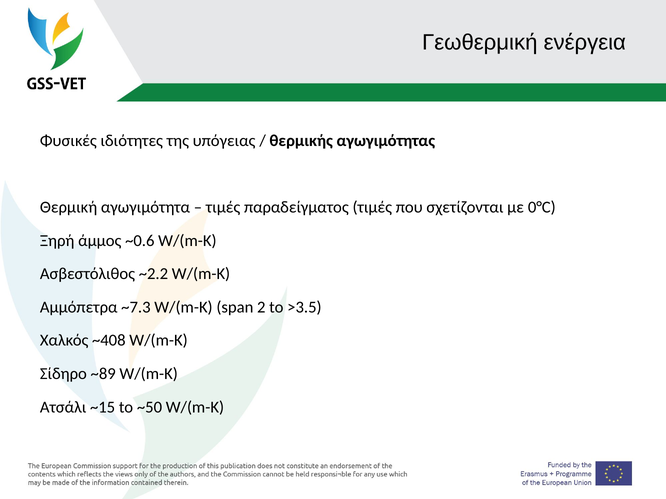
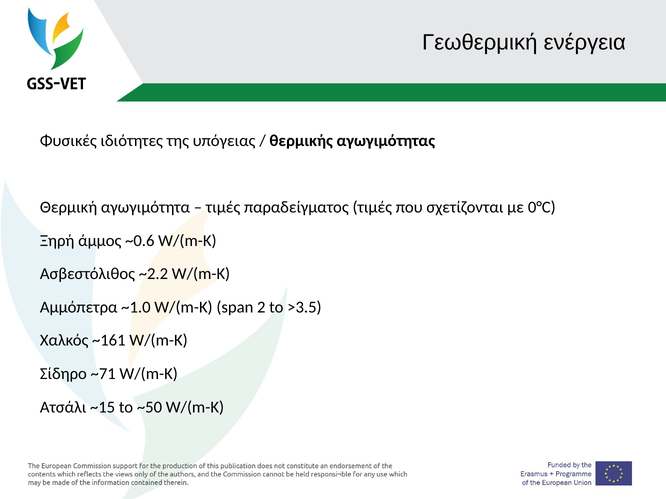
~7.3: ~7.3 -> ~1.0 (136, 308)
~408: ~408 -> ~161 (109, 341)
~89: ~89 -> ~71 (103, 374)
